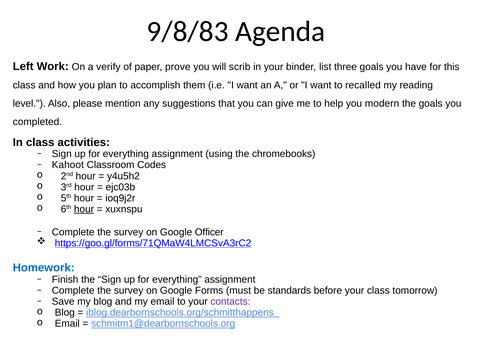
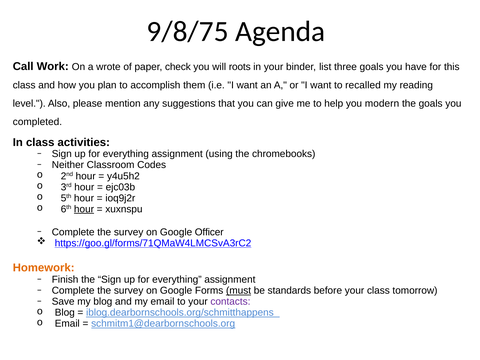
9/8/83: 9/8/83 -> 9/8/75 (188, 31)
Left: Left -> Call (23, 66)
verify: verify -> wrote (108, 67)
prove: prove -> check (178, 67)
scrib: scrib -> roots (240, 67)
Kahoot: Kahoot -> Neither (68, 165)
Homework colour: blue -> orange (44, 268)
must underline: none -> present (239, 291)
